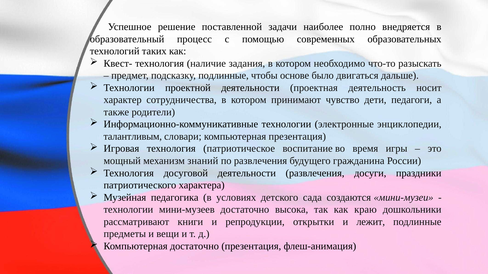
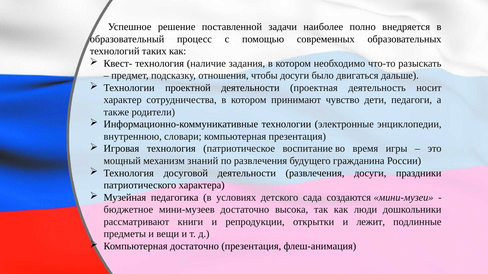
подсказку подлинные: подлинные -> отношения (223, 76)
чтобы основе: основе -> досуги (295, 76)
талантливым: талантливым -> внутреннюю (133, 137)
технологии: технологии -> бюджетное (128, 210)
краю: краю -> люди (366, 210)
